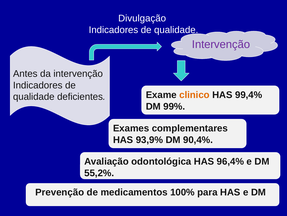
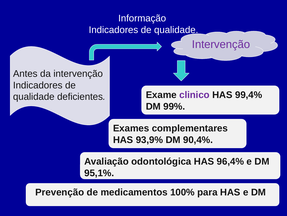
Divulgação: Divulgação -> Informação (142, 18)
clinico colour: orange -> purple (194, 95)
55,2%: 55,2% -> 95,1% (99, 172)
